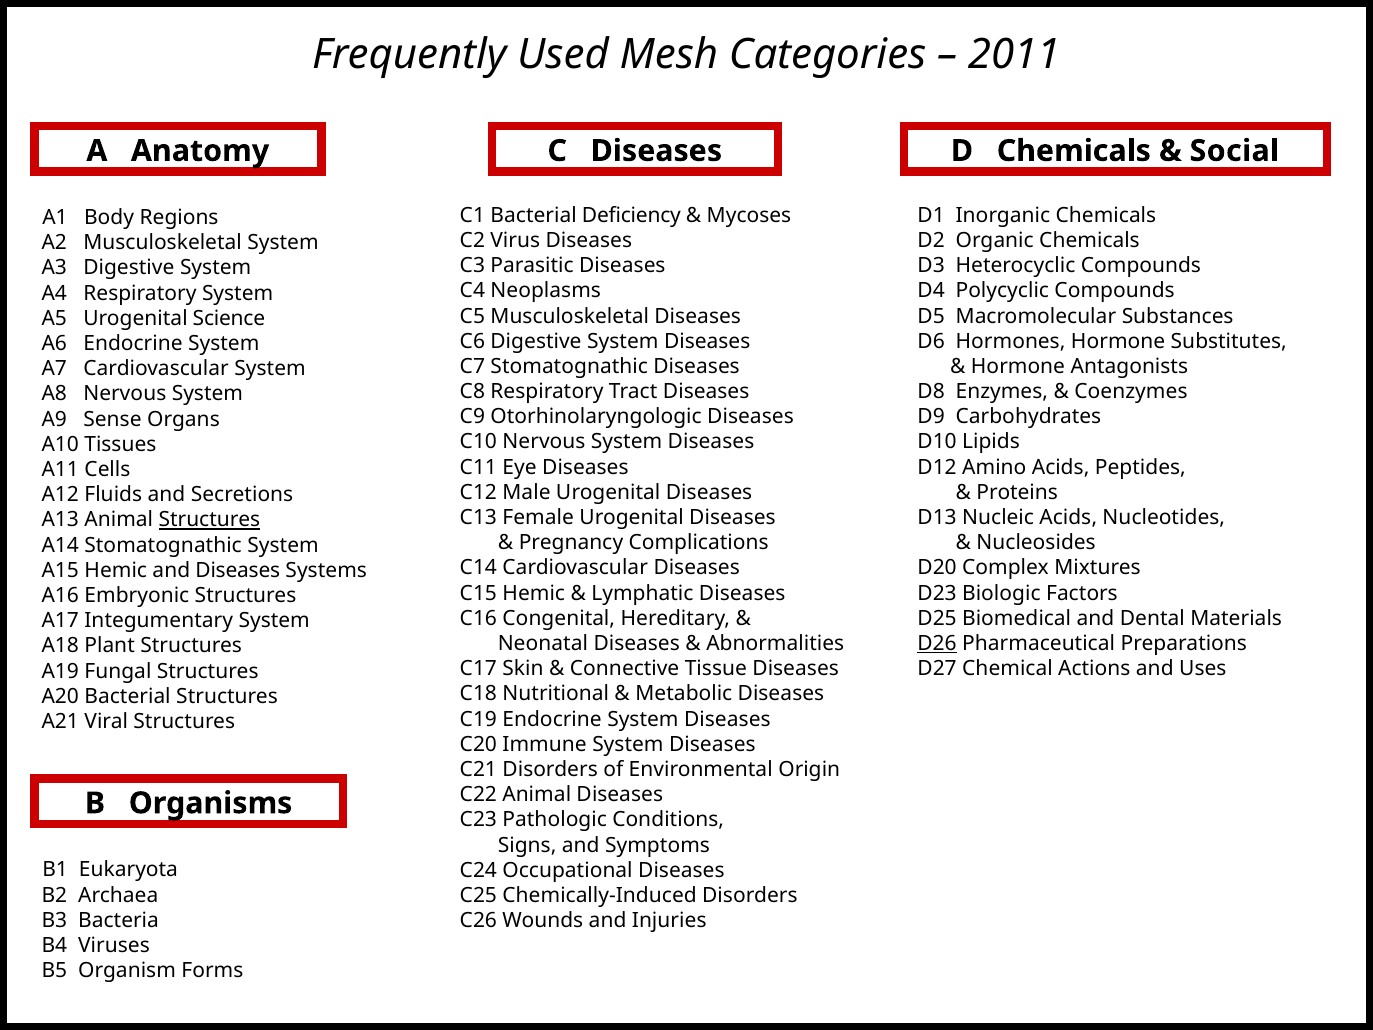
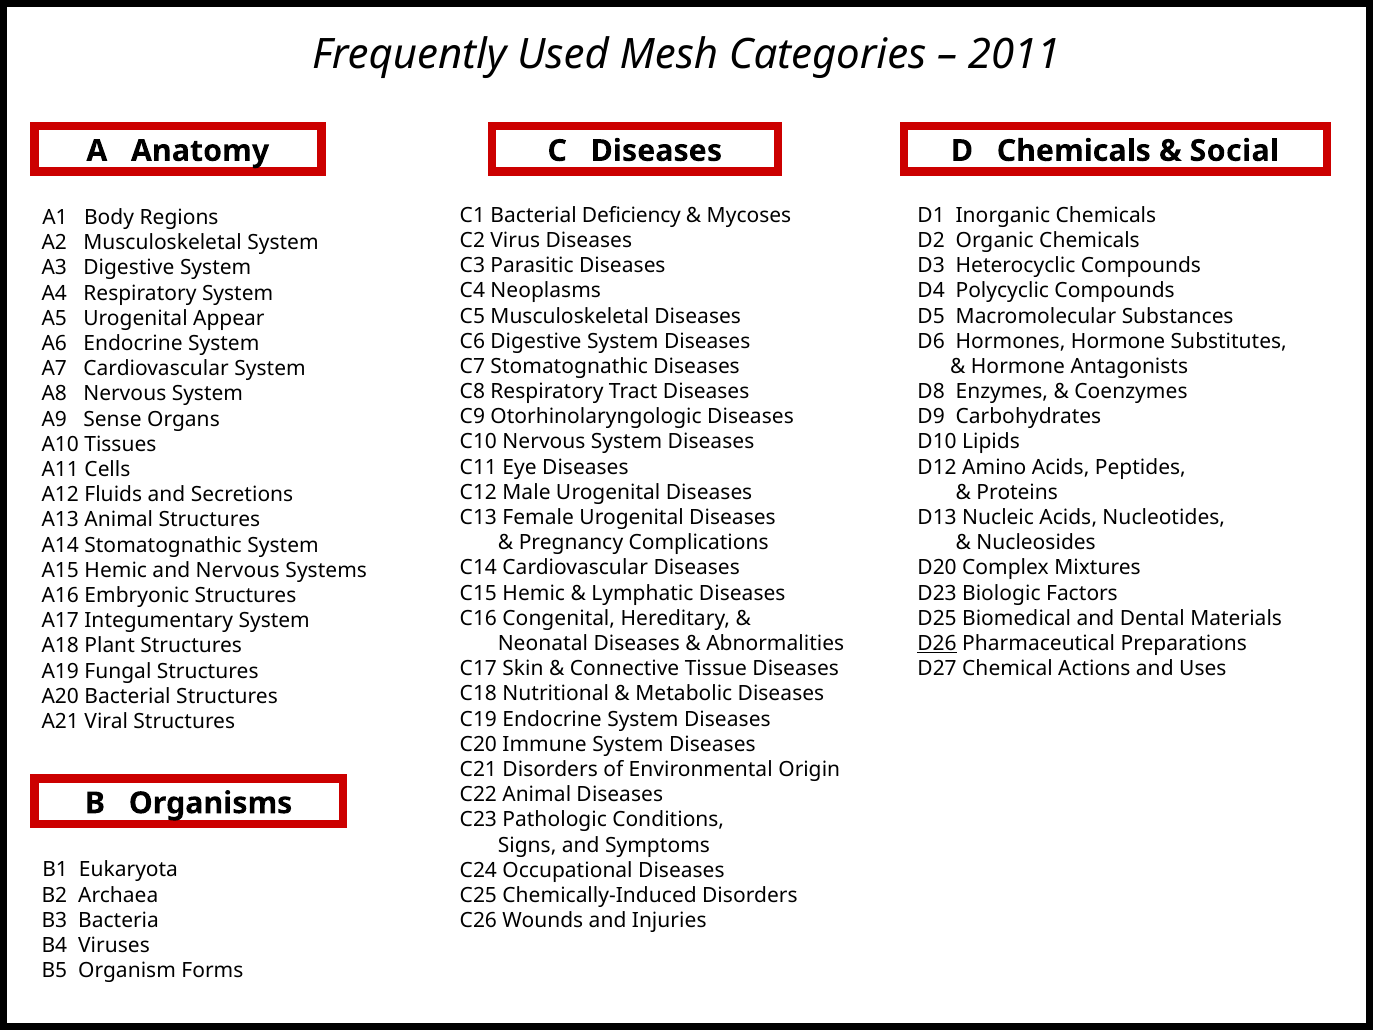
Science: Science -> Appear (229, 318)
Structures underline: present -> none (209, 520)
and Diseases: Diseases -> Nervous (238, 570)
